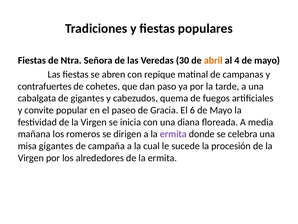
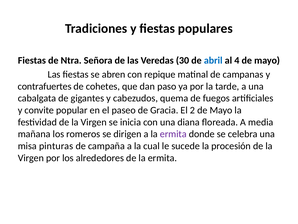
abril colour: orange -> blue (213, 60)
6: 6 -> 2 (192, 110)
misa gigantes: gigantes -> pinturas (56, 146)
